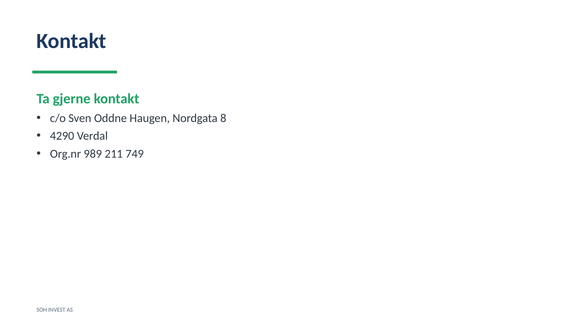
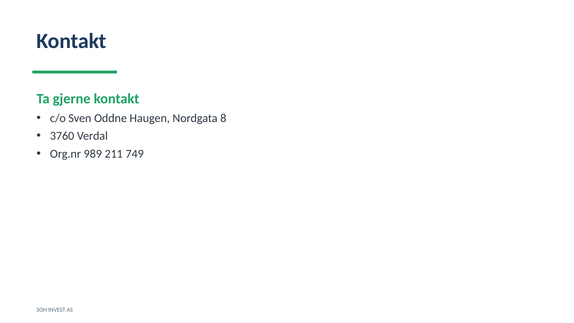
4290: 4290 -> 3760 (62, 136)
